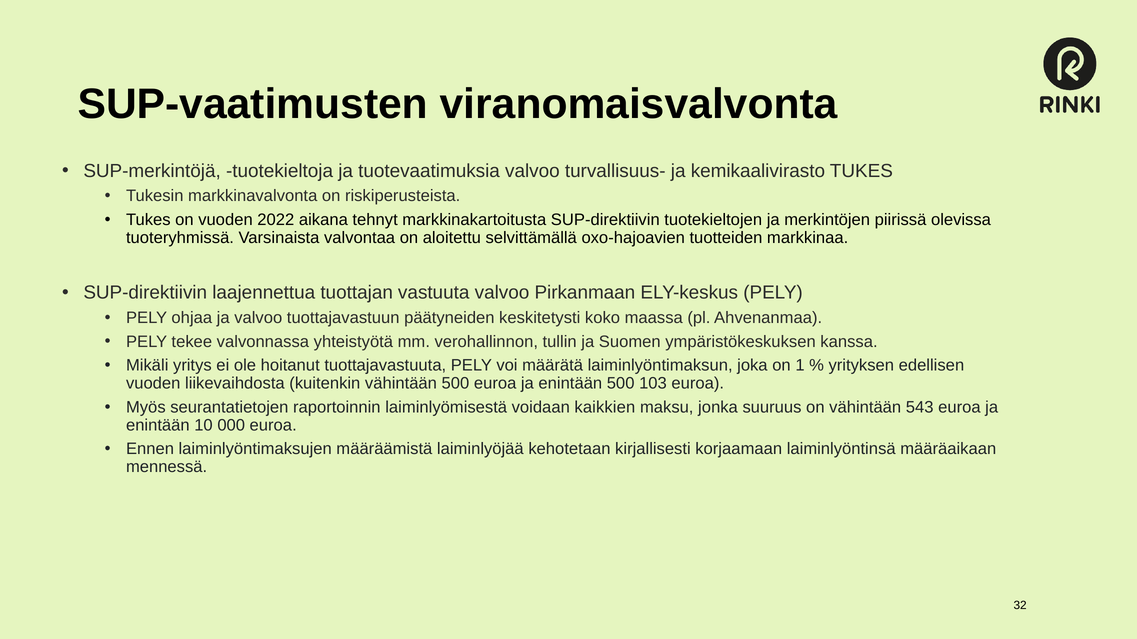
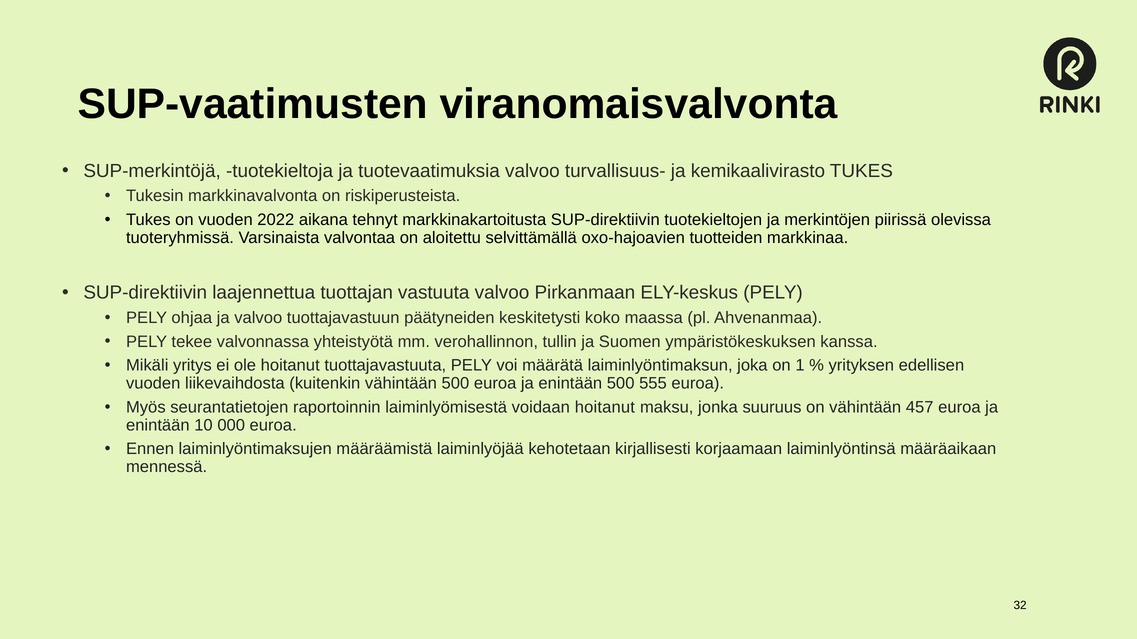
103: 103 -> 555 (653, 384)
voidaan kaikkien: kaikkien -> hoitanut (605, 408)
543: 543 -> 457 (920, 408)
